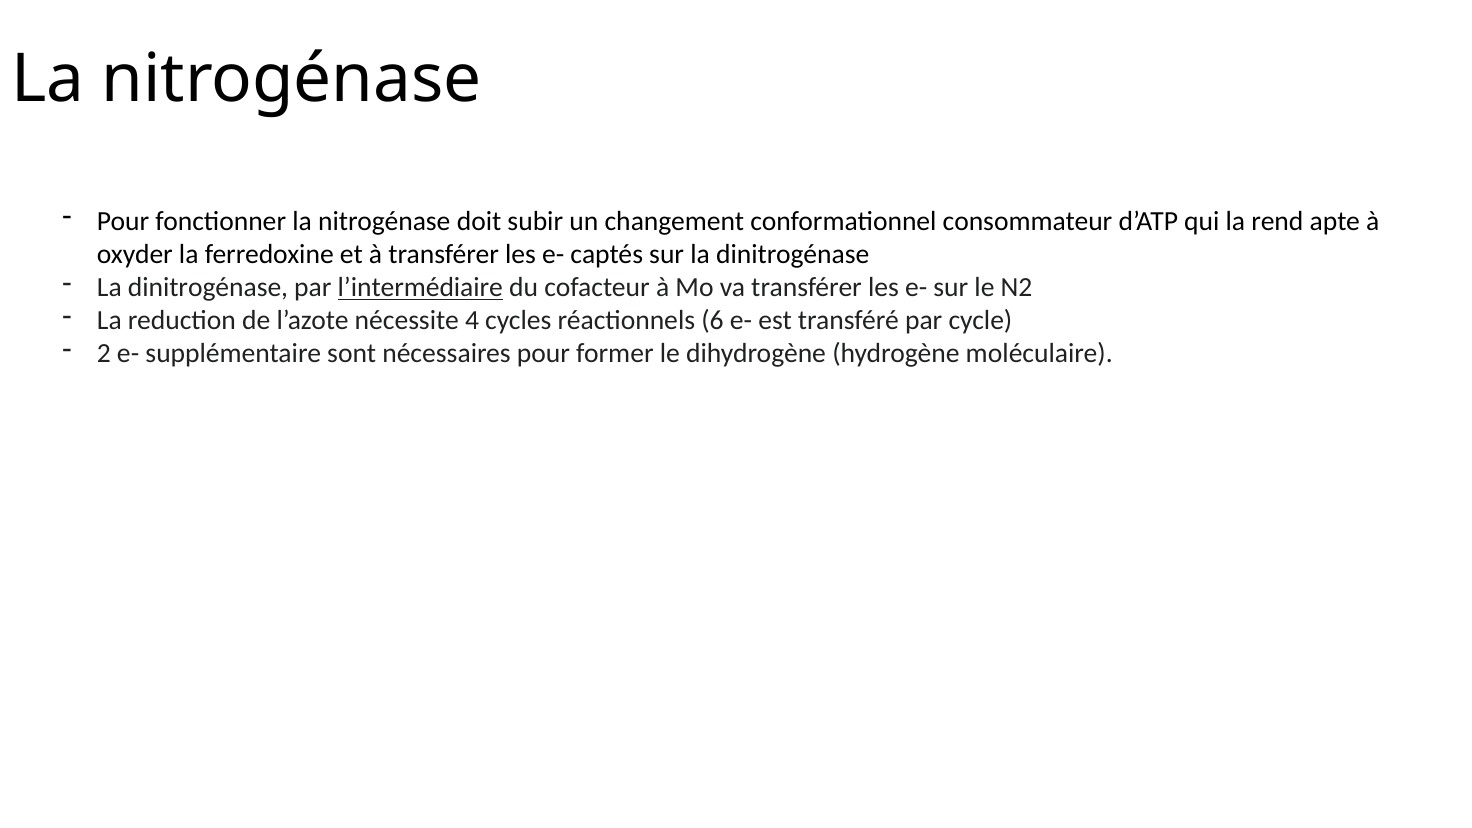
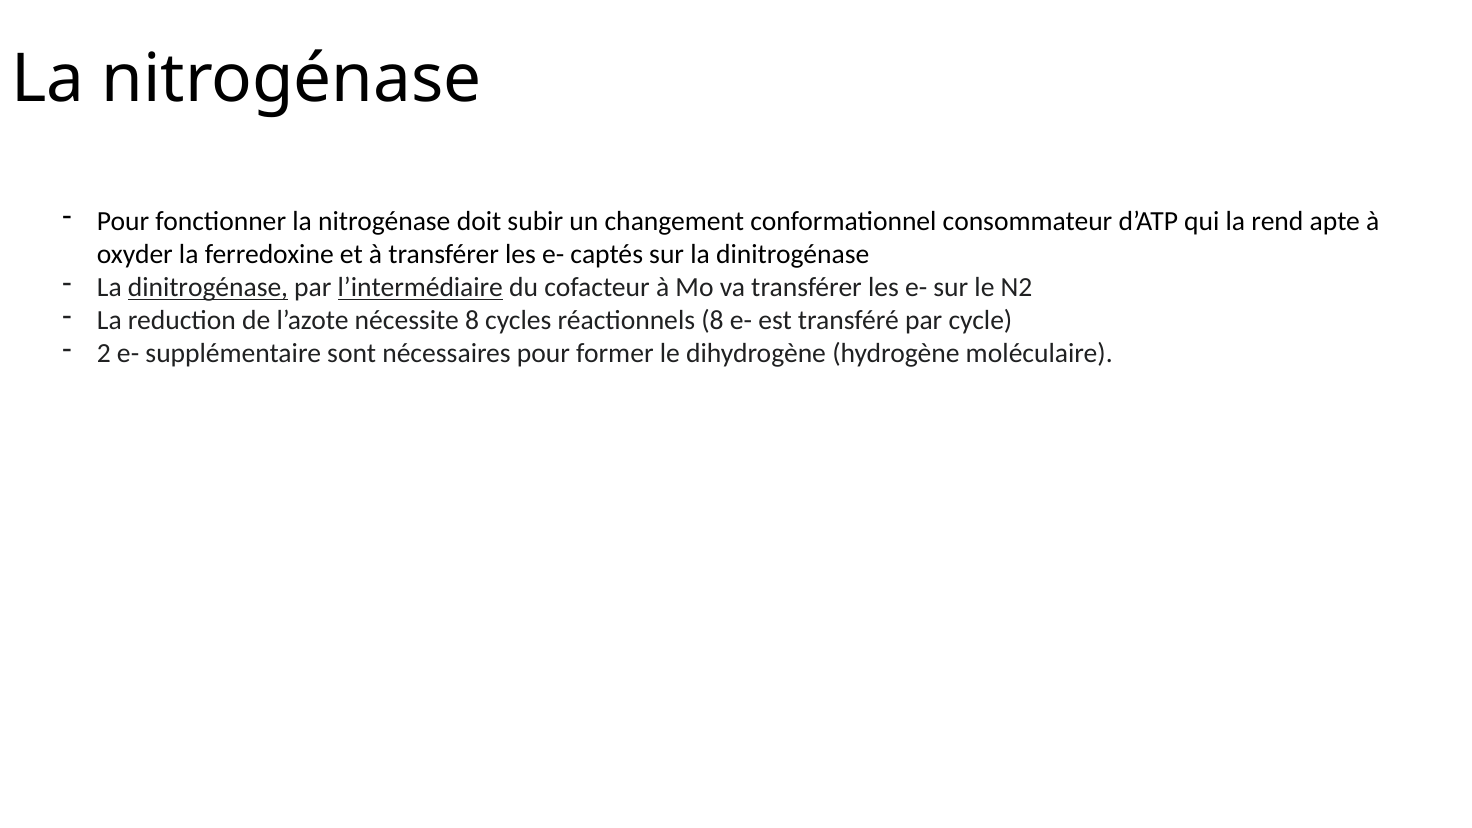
dinitrogénase underline: none -> present (208, 288)
nécessite 4: 4 -> 8 (472, 321)
réactionnels 6: 6 -> 8 (713, 321)
